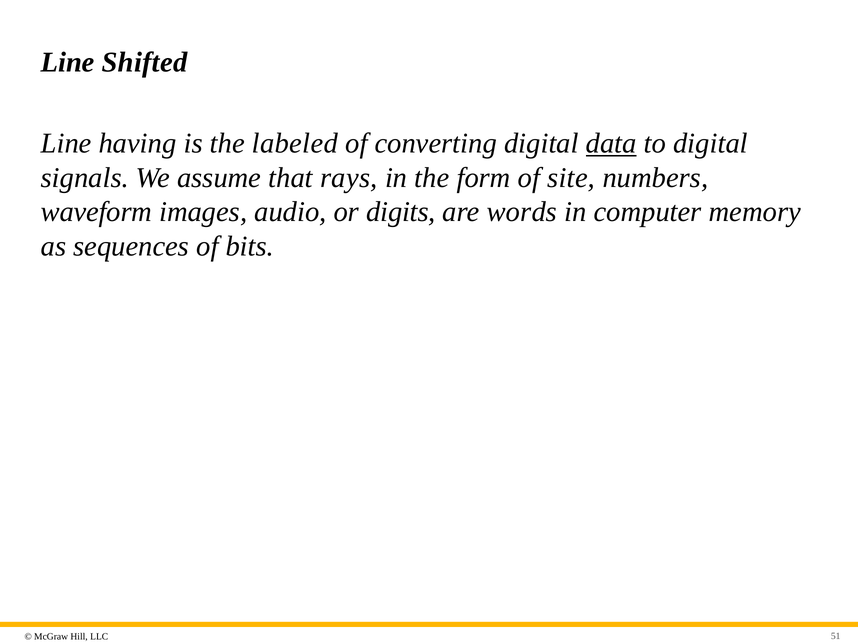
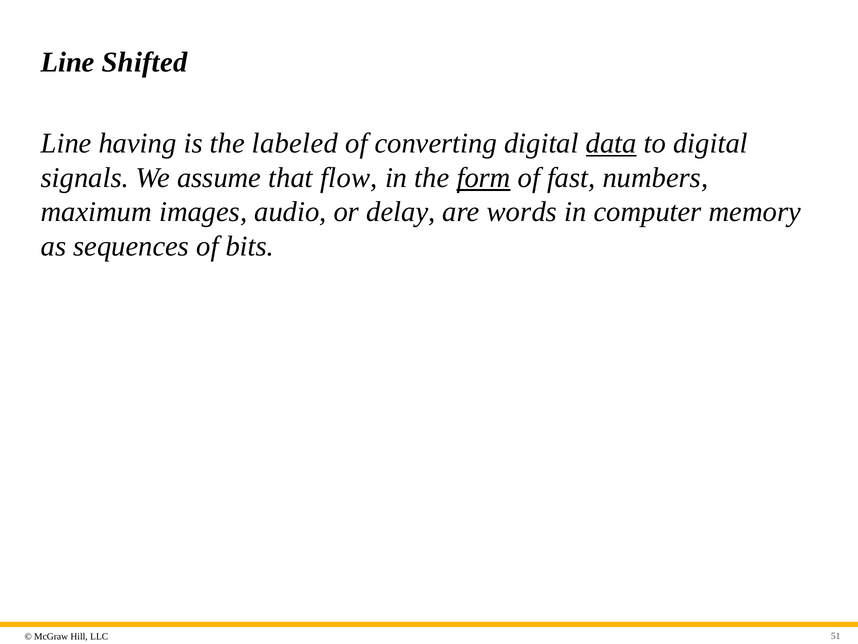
rays: rays -> flow (349, 178)
form underline: none -> present (484, 178)
site: site -> fast (571, 178)
waveform: waveform -> maximum (96, 212)
digits: digits -> delay (401, 212)
